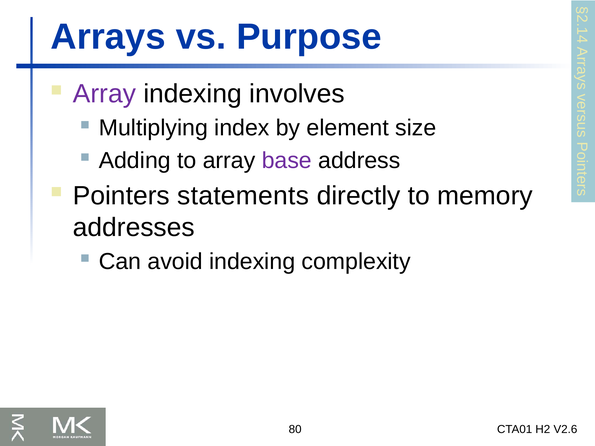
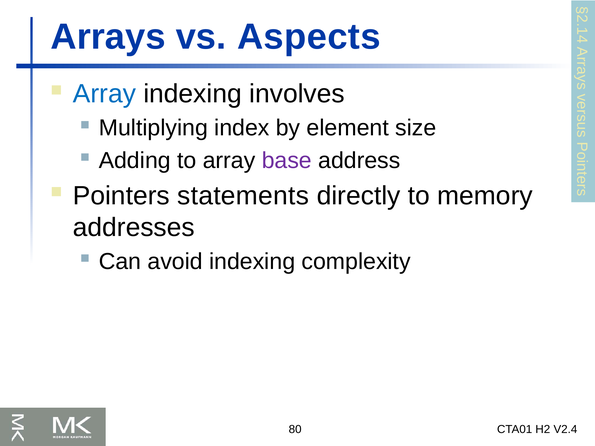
Purpose: Purpose -> Aspects (309, 37)
Array colour: purple -> blue (104, 94)
V2.6: V2.6 -> V2.4 (565, 429)
